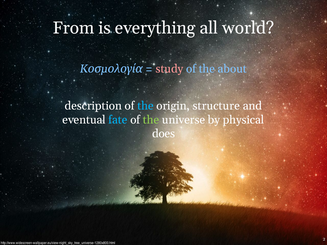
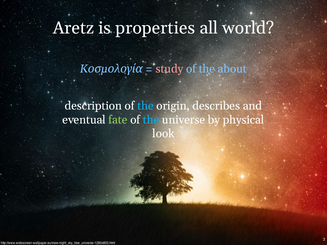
From: From -> Aretz (73, 28)
everything: everything -> properties (155, 28)
structure: structure -> describes (216, 106)
fate colour: light blue -> light green (118, 120)
the colour: light green -> light blue (151, 120)
does: does -> look (163, 134)
